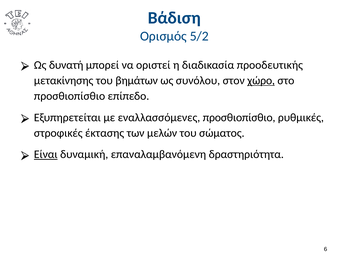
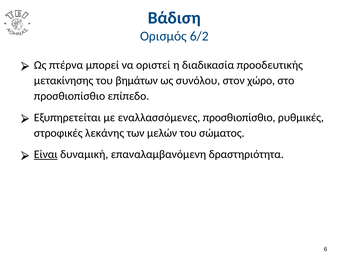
5/2: 5/2 -> 6/2 (199, 36)
δυνατή: δυνατή -> πτέρνα (66, 65)
χώρο underline: present -> none (261, 81)
έκτασης: έκτασης -> λεκάνης (105, 133)
